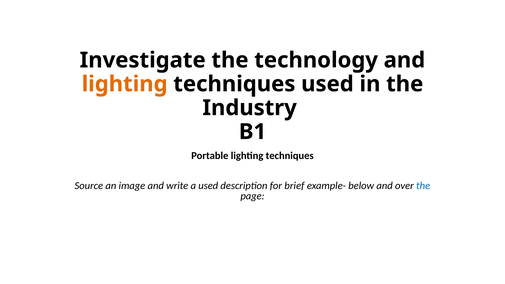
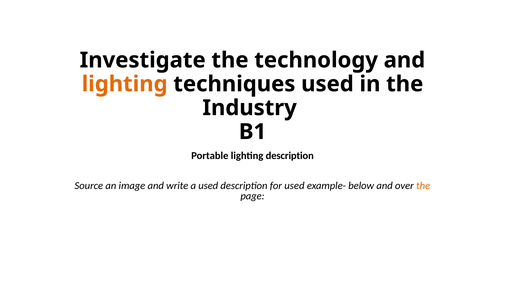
Portable lighting techniques: techniques -> description (290, 156)
for brief: brief -> used (294, 186)
the colour: blue -> orange (423, 186)
